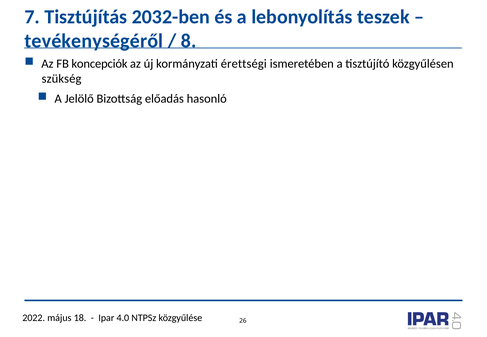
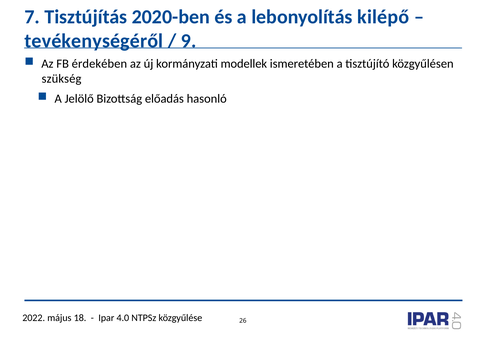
2032-ben: 2032-ben -> 2020-ben (171, 17)
teszek: teszek -> kilépő (383, 17)
8: 8 -> 9 (189, 41)
koncepciók: koncepciók -> érdekében (99, 64)
érettségi: érettségi -> modellek (244, 64)
